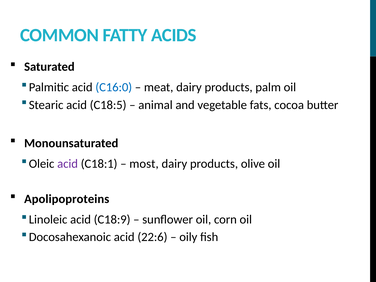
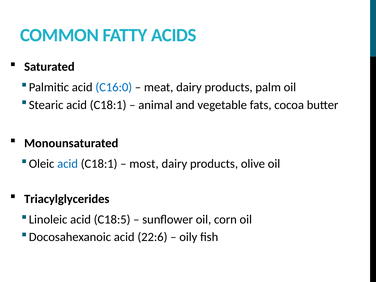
Stearic acid C18:5: C18:5 -> C18:1 (108, 105)
acid colour: purple -> blue (68, 164)
Apolipoproteins: Apolipoproteins -> Triacylglycerides (67, 199)
C18:9: C18:9 -> C18:5 (112, 220)
